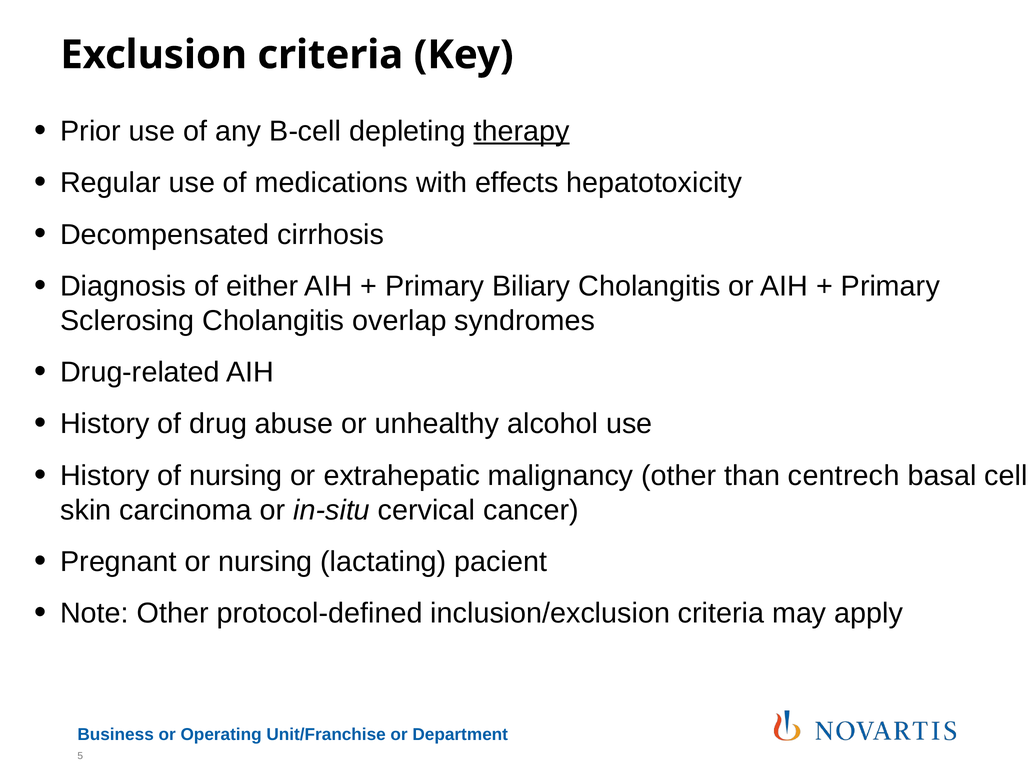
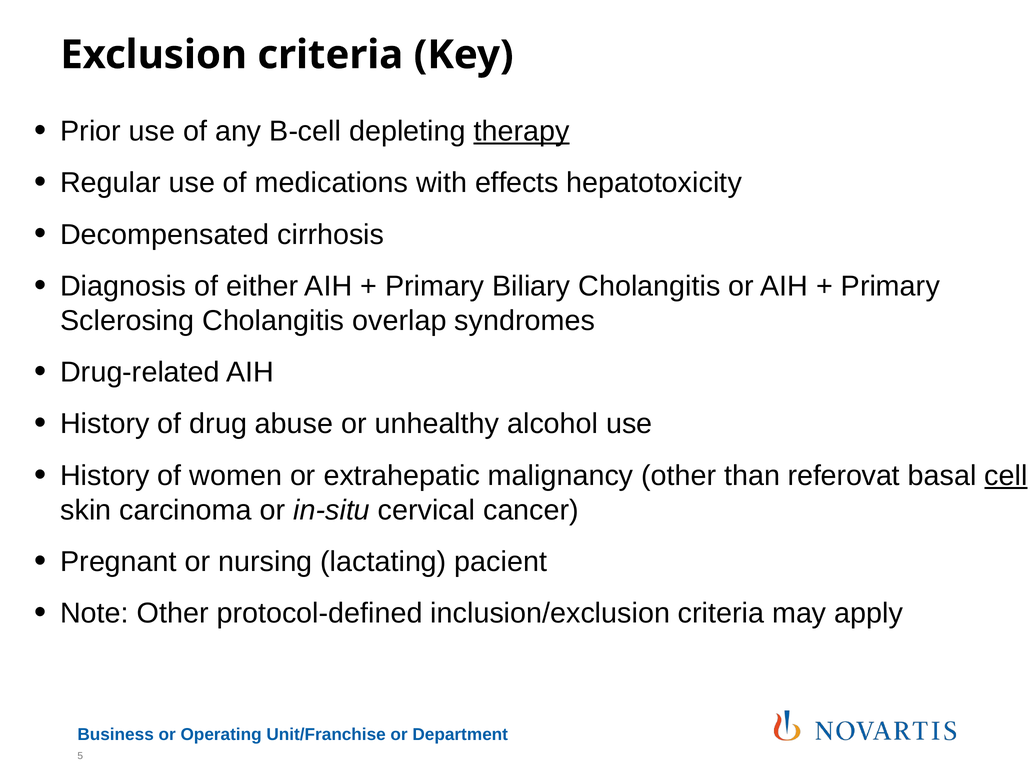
of nursing: nursing -> women (236, 476)
centrech: centrech -> referovat (844, 476)
cell underline: none -> present (1006, 476)
